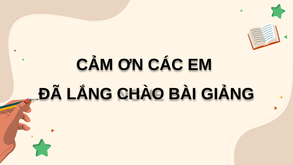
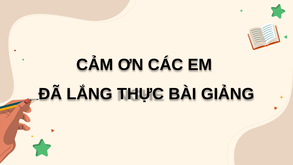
CHÀO: CHÀO -> THỰC (141, 94)
